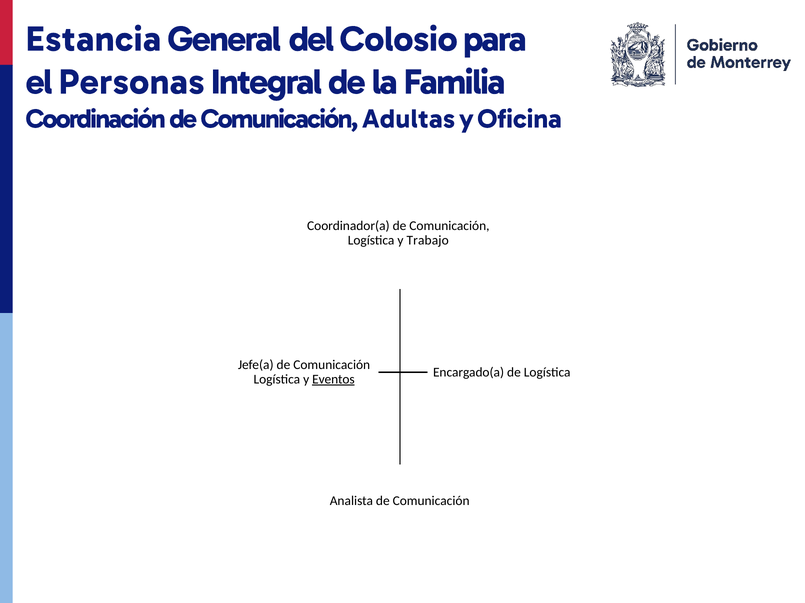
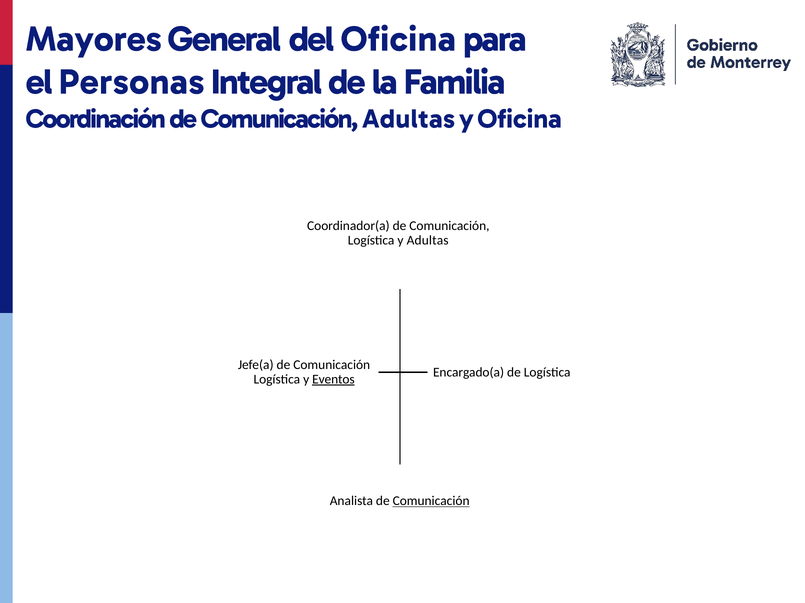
Estancia: Estancia -> Mayores (94, 39)
del Colosio: Colosio -> Oficina (398, 39)
y Trabajo: Trabajo -> Adultas (428, 241)
Comunicación underline: none -> present (431, 502)
